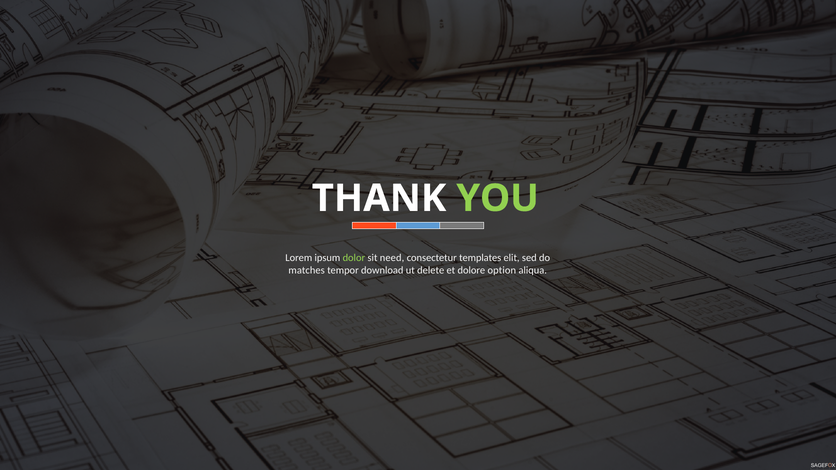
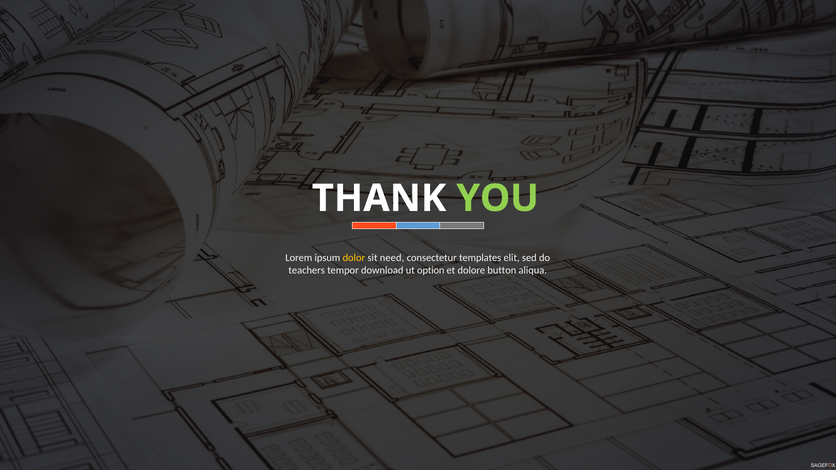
dolor colour: light green -> yellow (354, 258)
matches: matches -> teachers (307, 271)
delete: delete -> option (431, 271)
option: option -> button (502, 271)
